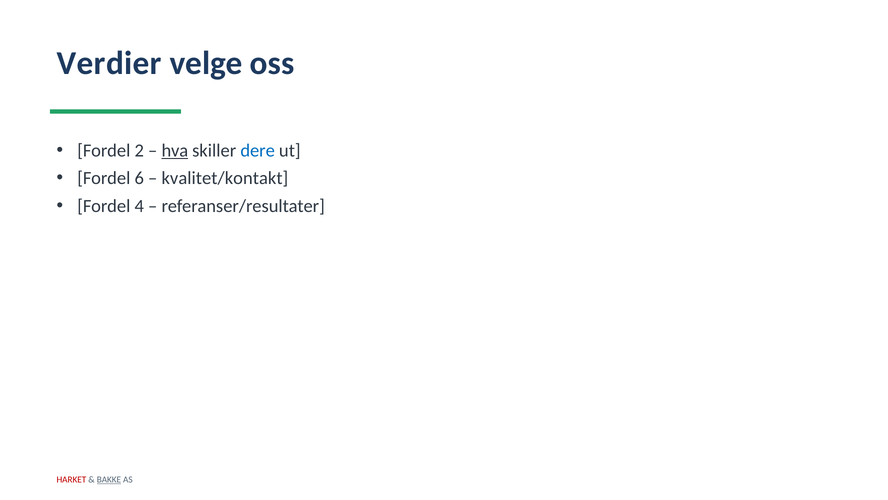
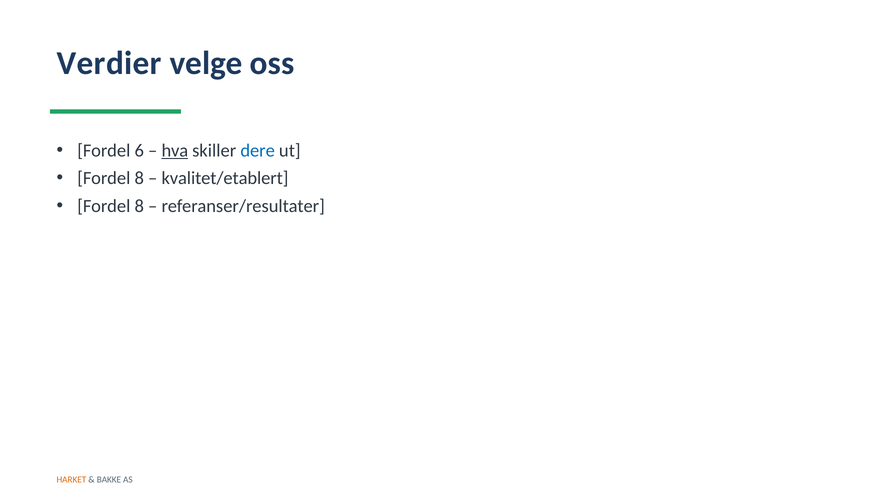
2: 2 -> 6 (139, 150)
6: 6 -> 8 (139, 178)
kvalitet/kontakt: kvalitet/kontakt -> kvalitet/etablert (225, 178)
4: 4 -> 8 (139, 206)
HARKET colour: red -> orange (71, 479)
BAKKE underline: present -> none (109, 479)
